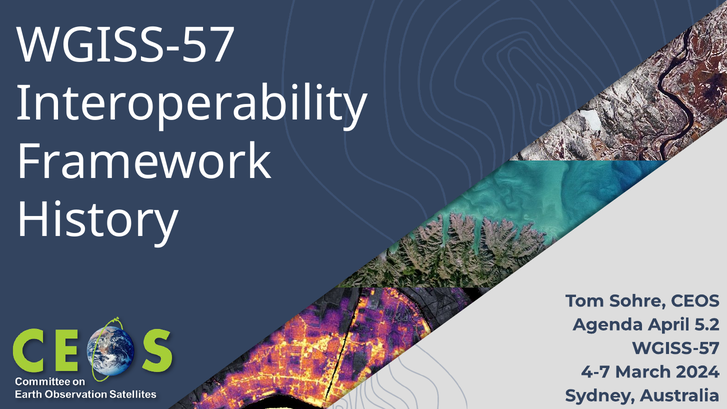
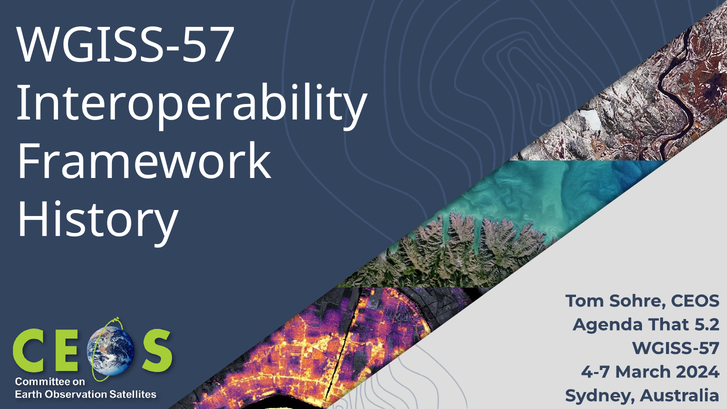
April: April -> That (669, 325)
